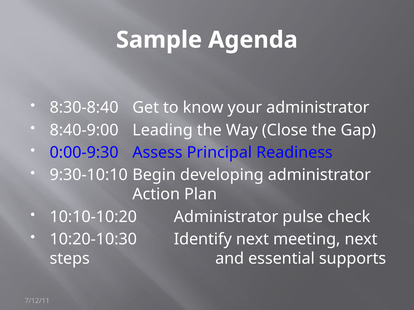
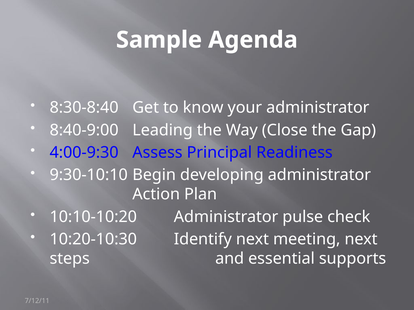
0:00-9:30: 0:00-9:30 -> 4:00-9:30 (84, 153)
